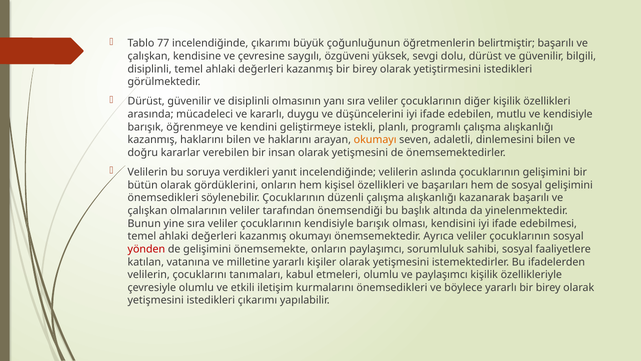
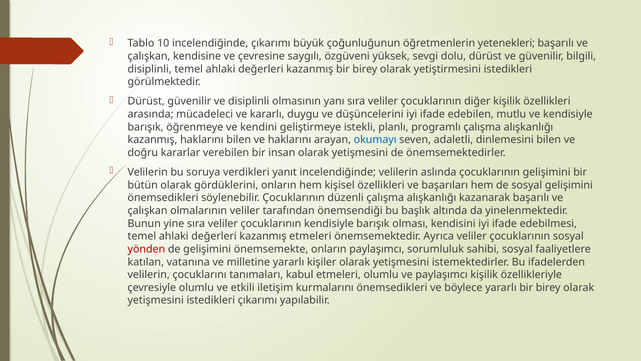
77: 77 -> 10 (163, 43)
belirtmiştir: belirtmiştir -> yetenekleri (506, 43)
okumayı colour: orange -> blue (375, 140)
kazanmış okumayı: okumayı -> etmeleri (310, 236)
